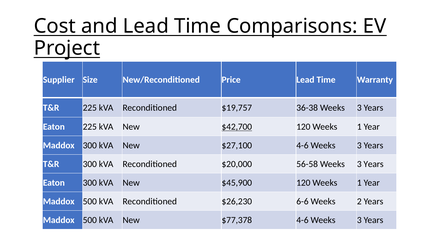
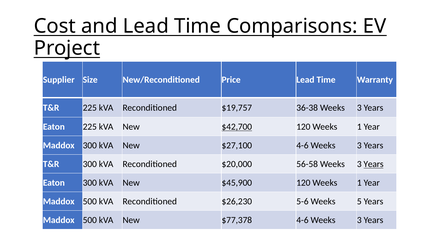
Years underline: none -> present (374, 164)
6-6: 6-6 -> 5-6 (302, 202)
2: 2 -> 5 (359, 202)
